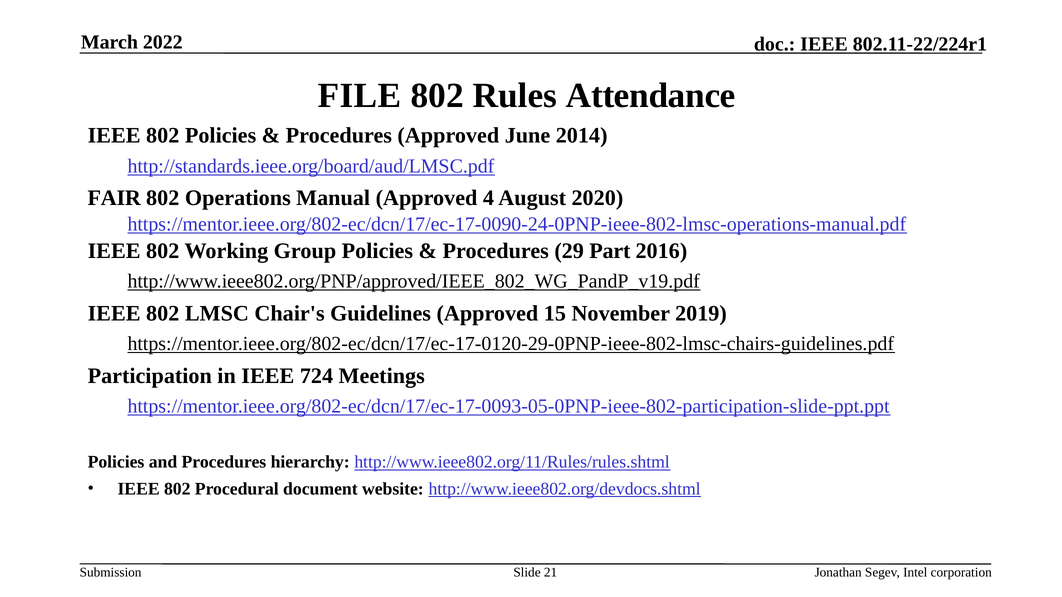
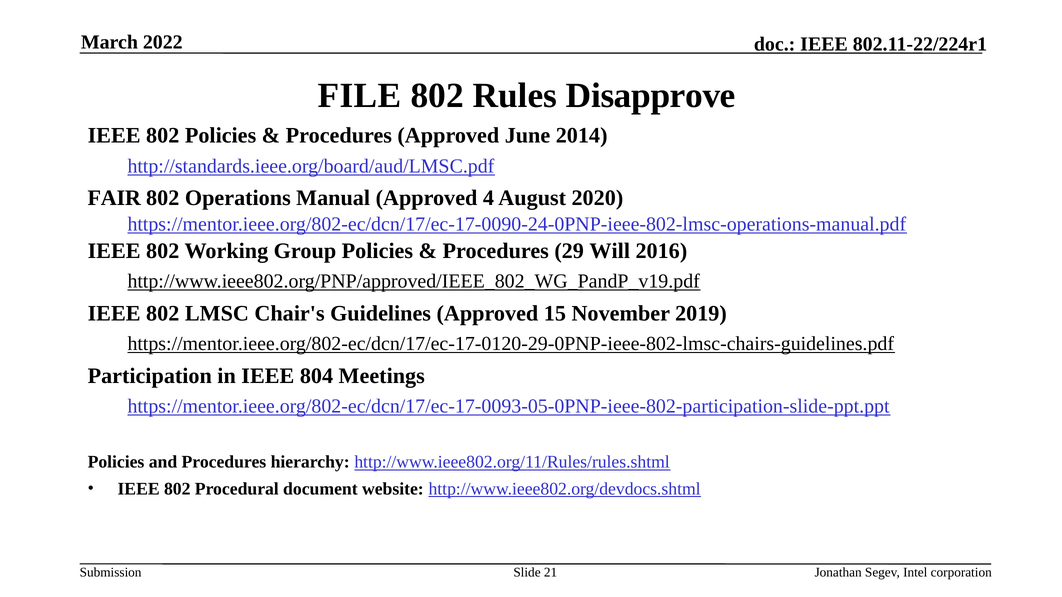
Attendance: Attendance -> Disapprove (651, 95)
Part: Part -> Will (610, 251)
724: 724 -> 804 (316, 376)
